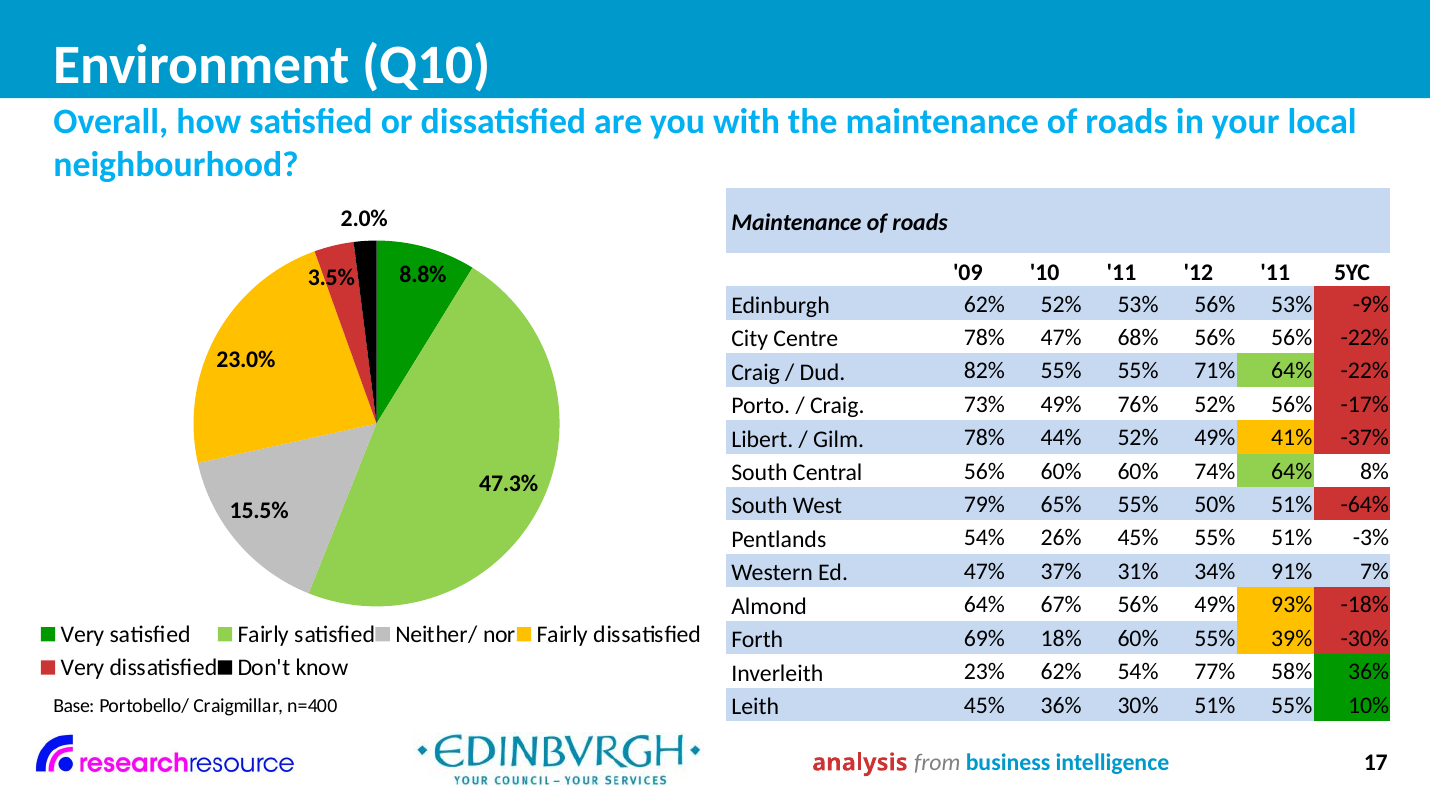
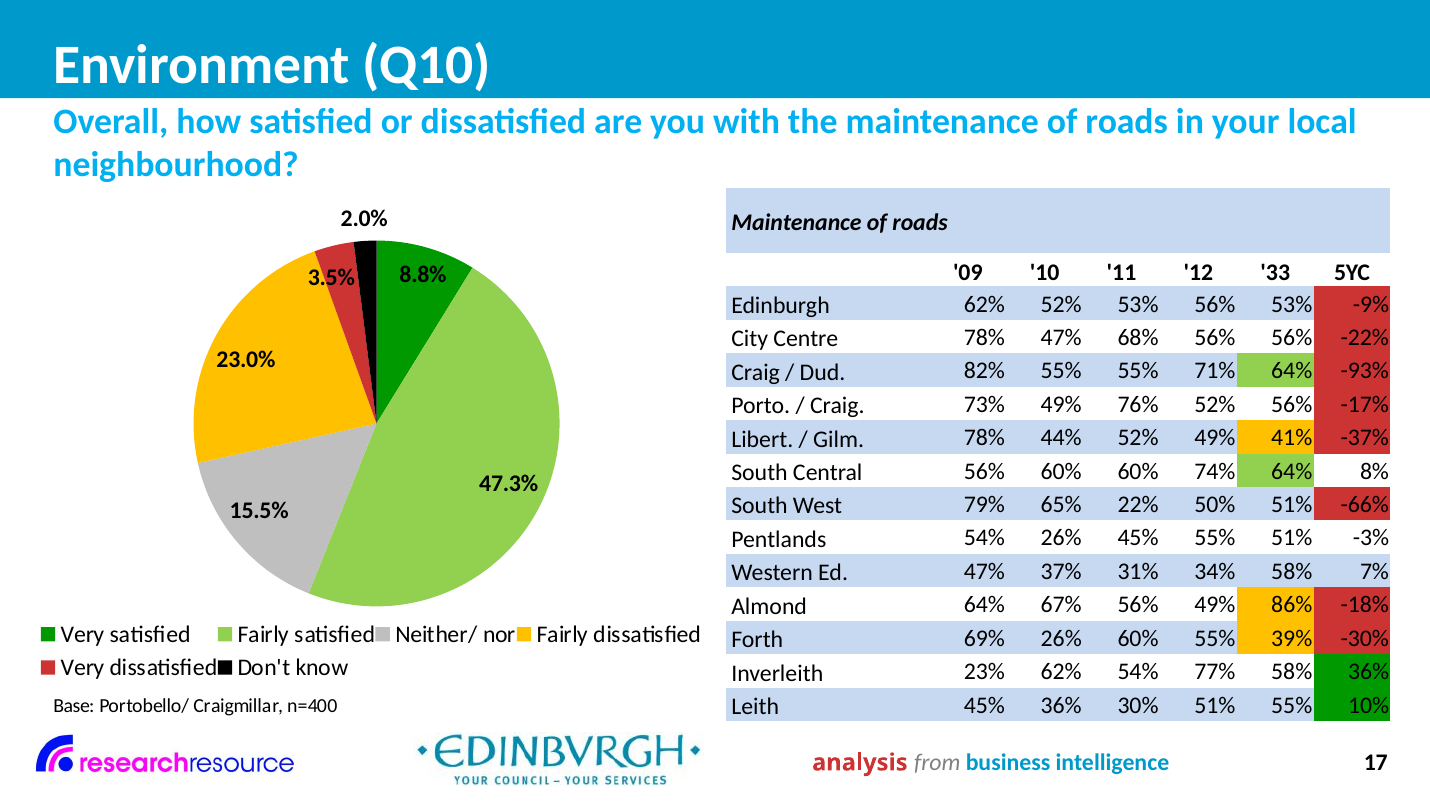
12 11: 11 -> 33 (1275, 272)
64% -22%: -22% -> -93% (1365, 371)
65% 55%: 55% -> 22% (1138, 505)
-64%: -64% -> -66% (1365, 505)
34% 91%: 91% -> 58% (1292, 572)
93%: 93% -> 86% (1292, 605)
69% 18%: 18% -> 26% (1061, 639)
